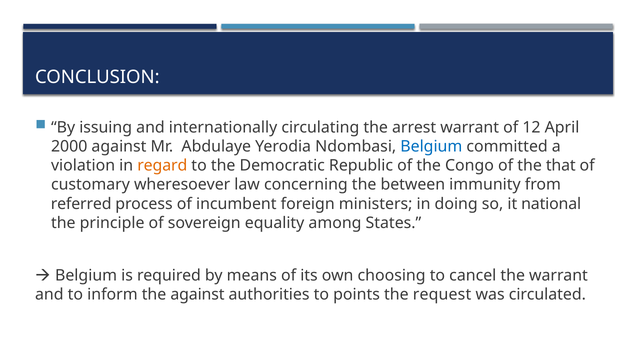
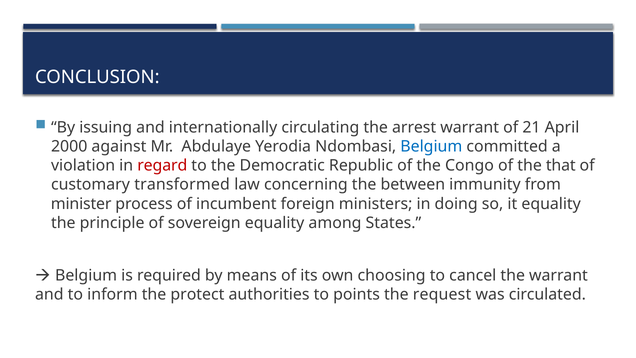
12: 12 -> 21 (531, 127)
regard colour: orange -> red (162, 165)
wheresoever: wheresoever -> transformed (182, 185)
referred: referred -> minister (81, 204)
it national: national -> equality (551, 204)
the against: against -> protect (197, 294)
